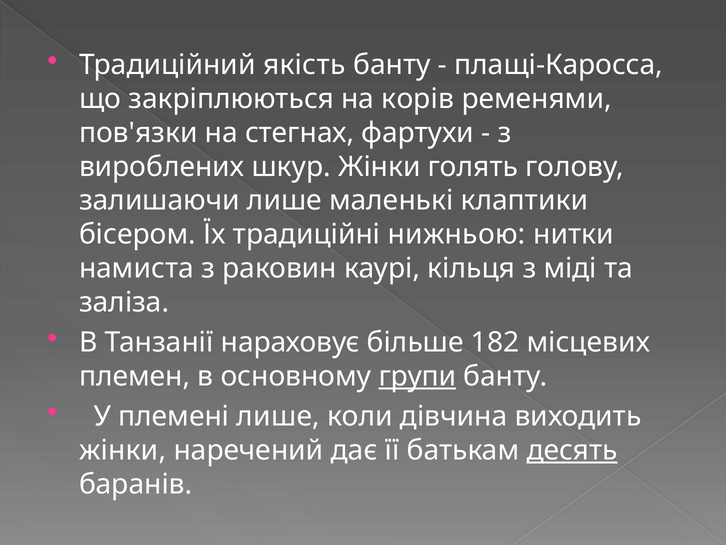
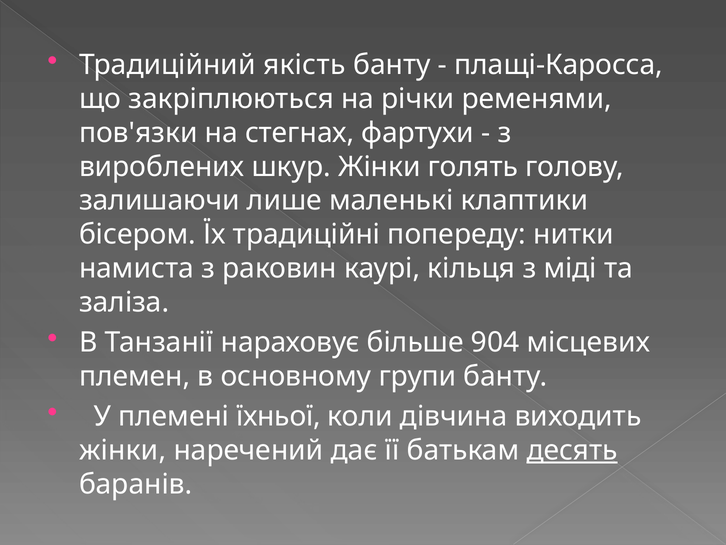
корів: корів -> річки (418, 99)
нижньою: нижньою -> попереду (457, 234)
182: 182 -> 904 (495, 342)
групи underline: present -> none (417, 376)
племені лише: лише -> їхньої (278, 416)
